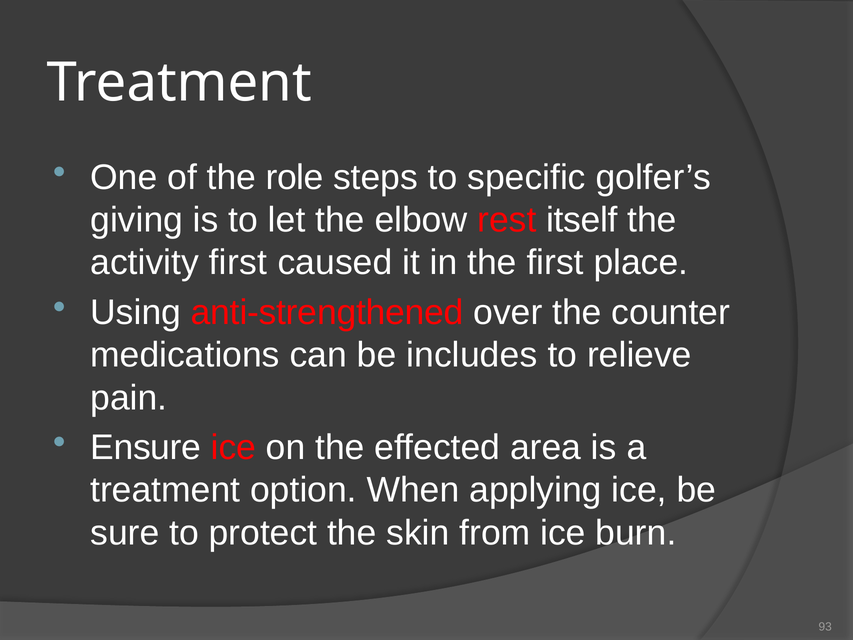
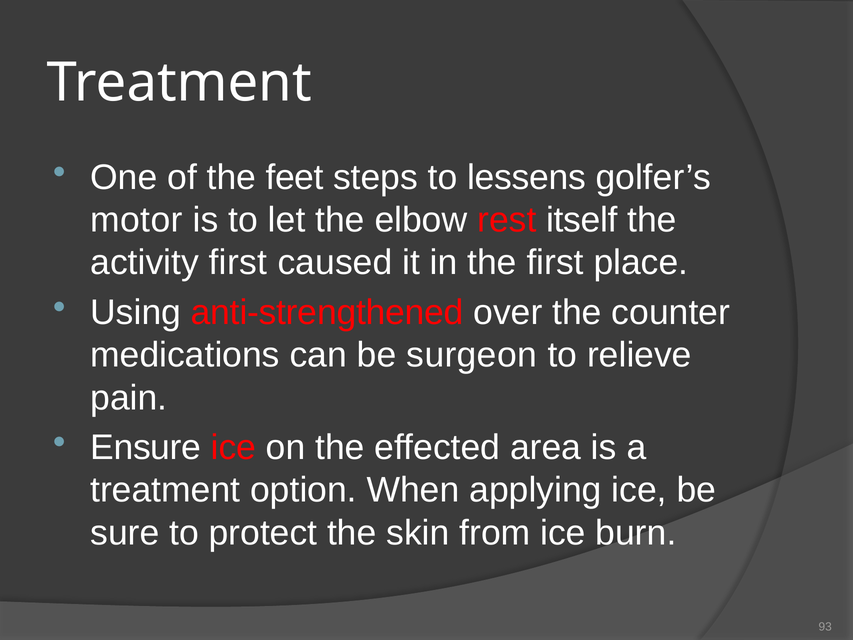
role: role -> feet (295, 177)
specific: specific -> lessens (527, 177)
giving: giving -> motor (136, 220)
includes: includes -> surgeon (472, 355)
